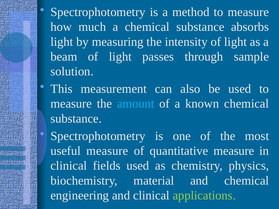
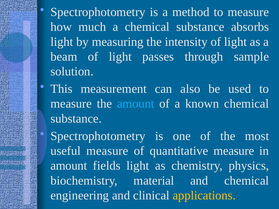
clinical: clinical -> amount (69, 166)
fields used: used -> light (138, 166)
applications colour: light green -> yellow (204, 196)
